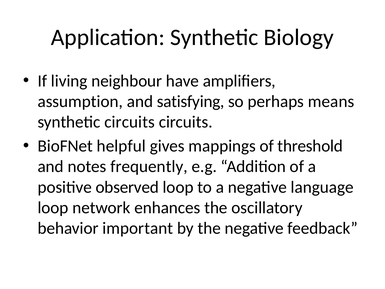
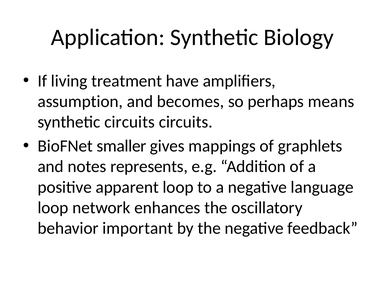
neighbour: neighbour -> treatment (127, 81)
satisfying: satisfying -> becomes (191, 101)
helpful: helpful -> smaller (121, 146)
threshold: threshold -> graphlets (310, 146)
frequently: frequently -> represents (149, 166)
observed: observed -> apparent (127, 187)
